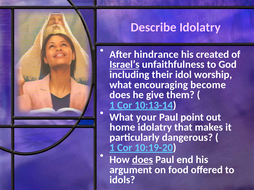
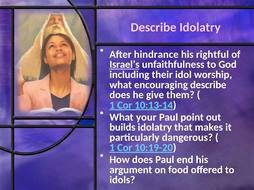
created: created -> rightful (212, 55)
encouraging become: become -> describe (208, 85)
home: home -> builds (122, 128)
does underline: present -> none (142, 160)
